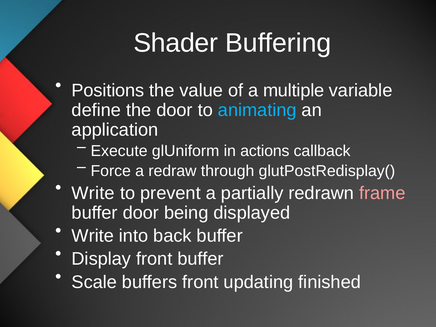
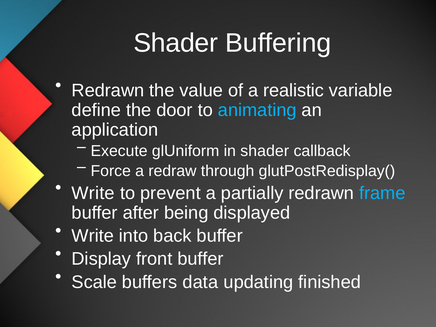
Positions: Positions -> Redrawn (108, 91)
multiple: multiple -> realistic (294, 91)
in actions: actions -> shader (265, 151)
frame colour: pink -> light blue (382, 193)
buffer door: door -> after (141, 213)
buffers front: front -> data (200, 282)
